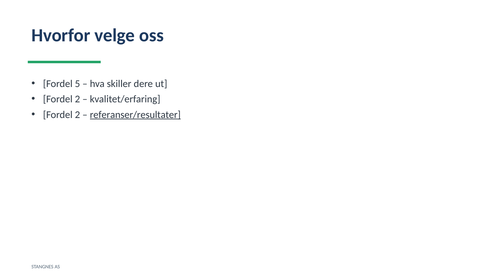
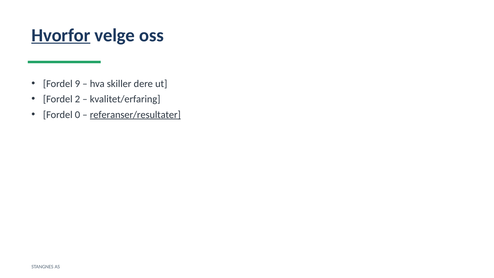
Hvorfor underline: none -> present (61, 35)
5: 5 -> 9 (77, 84)
2: 2 -> 0 (77, 115)
